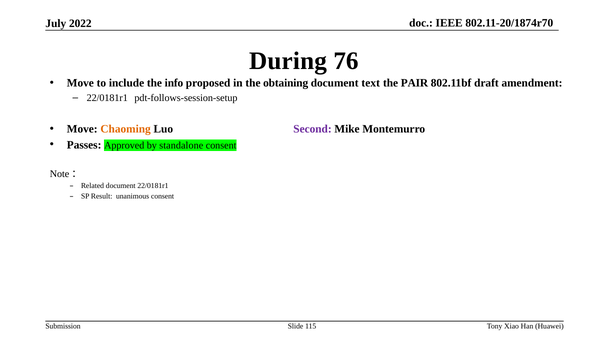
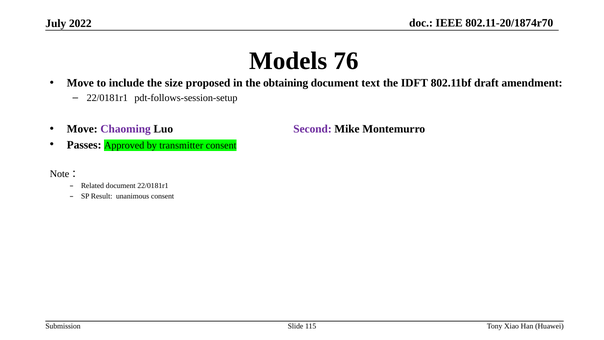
During: During -> Models (288, 61)
info: info -> size (174, 83)
PAIR: PAIR -> IDFT (414, 83)
Chaoming colour: orange -> purple (126, 129)
standalone: standalone -> transmitter (181, 145)
